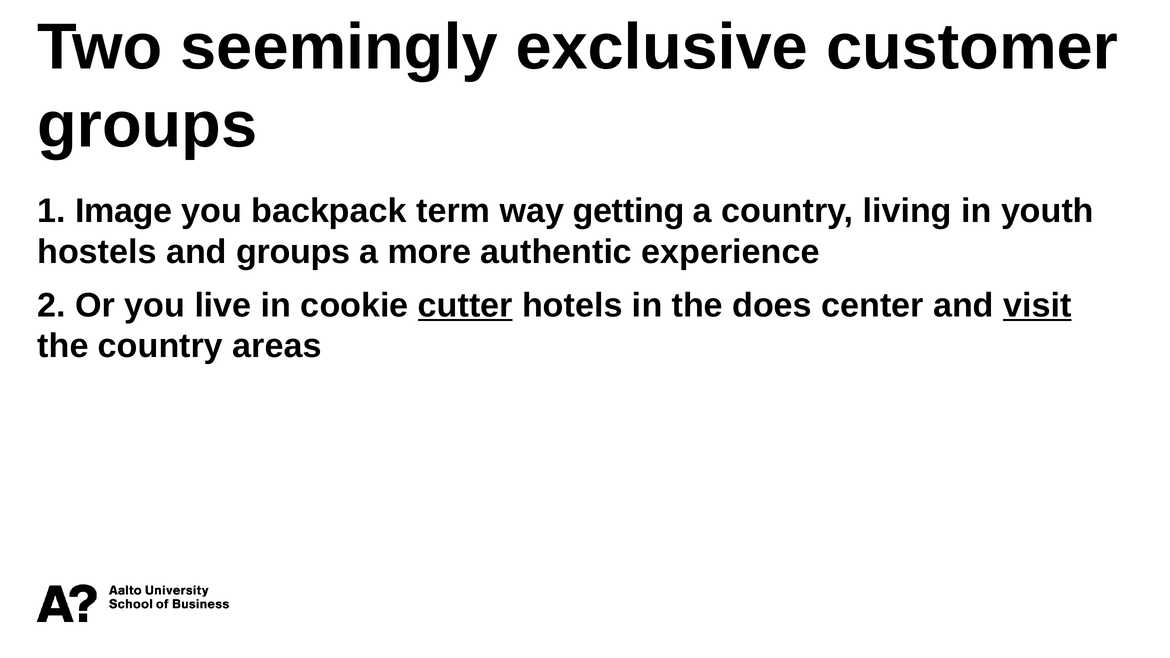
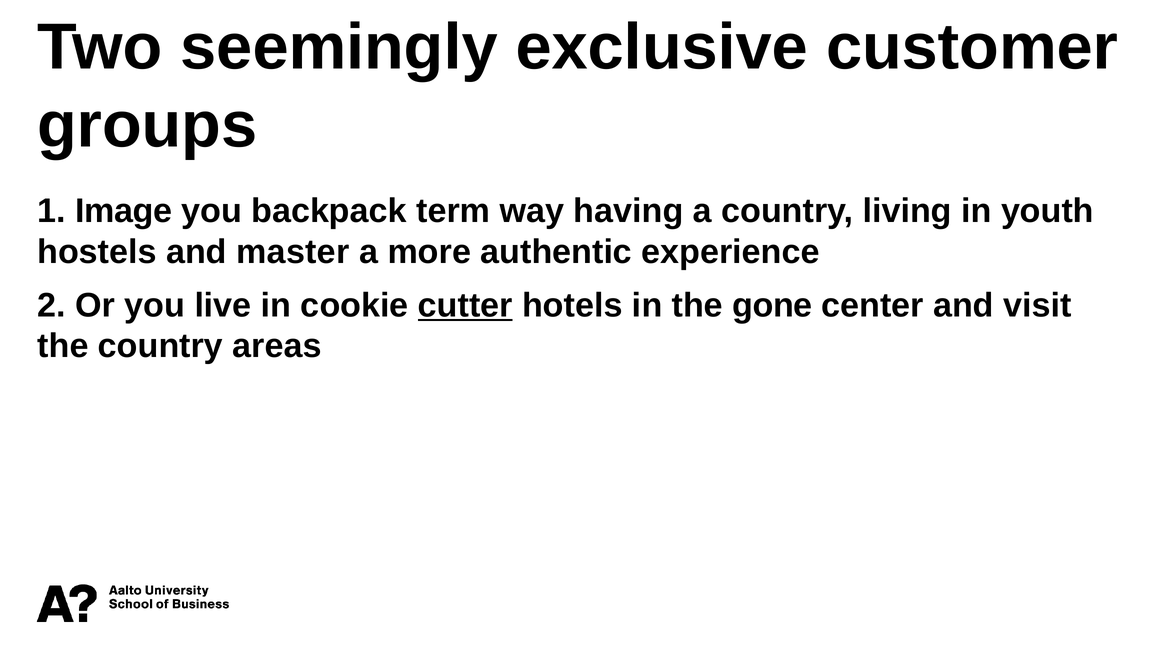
getting: getting -> having (628, 211)
and groups: groups -> master (293, 252)
does: does -> gone (772, 305)
visit underline: present -> none (1037, 305)
